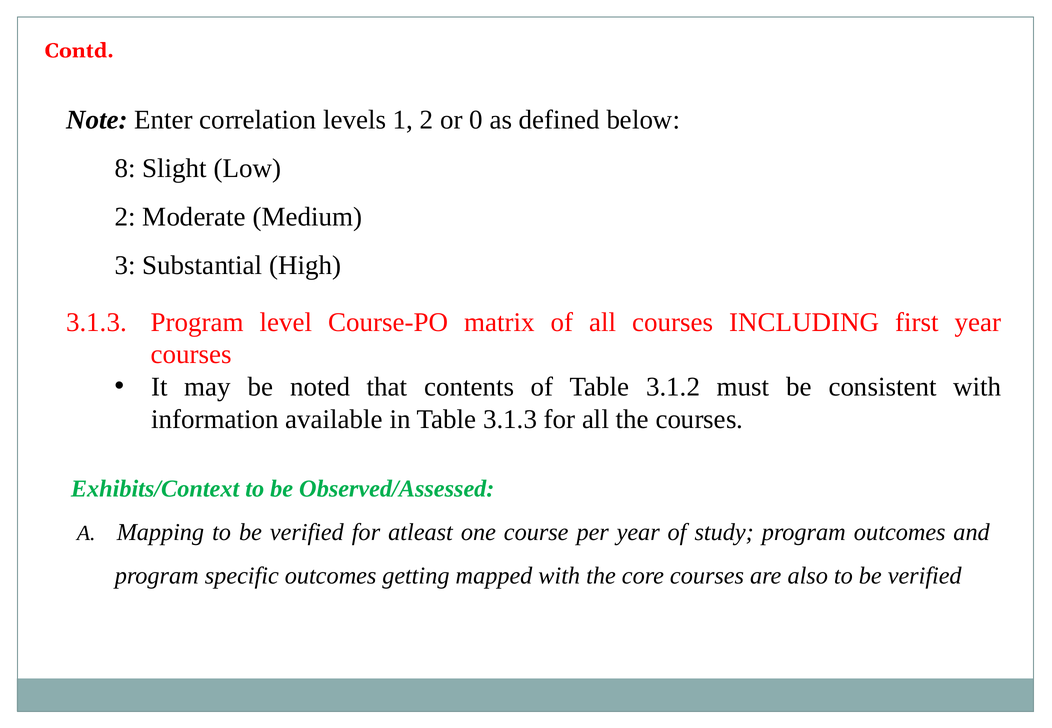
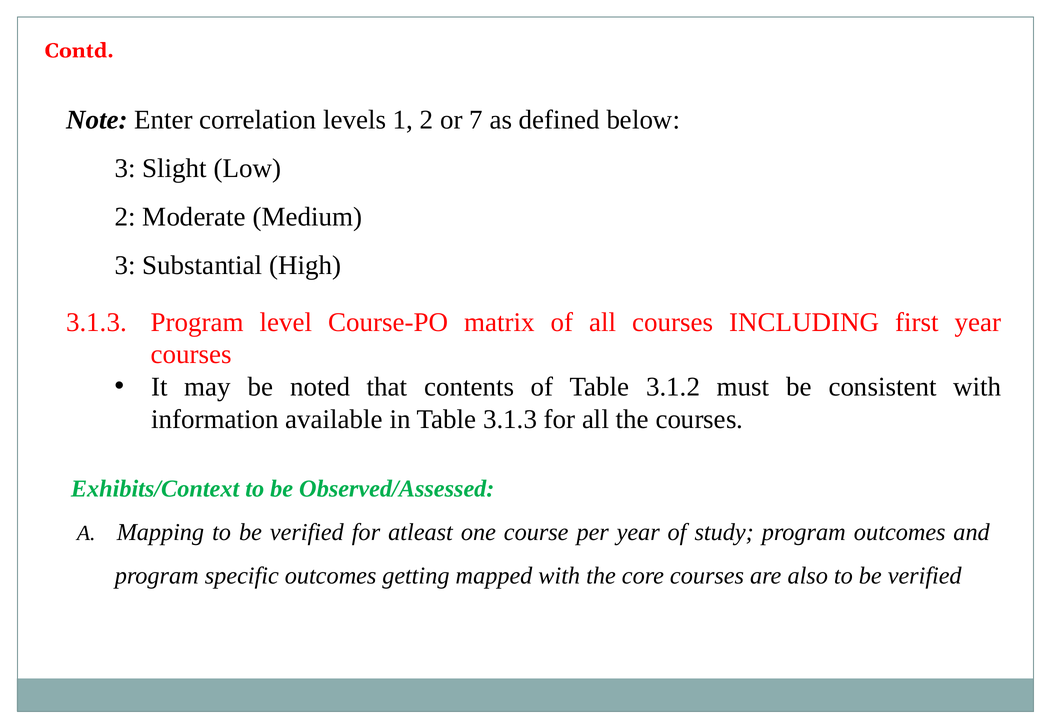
0: 0 -> 7 (476, 120)
8: 8 -> 3 (125, 168)
